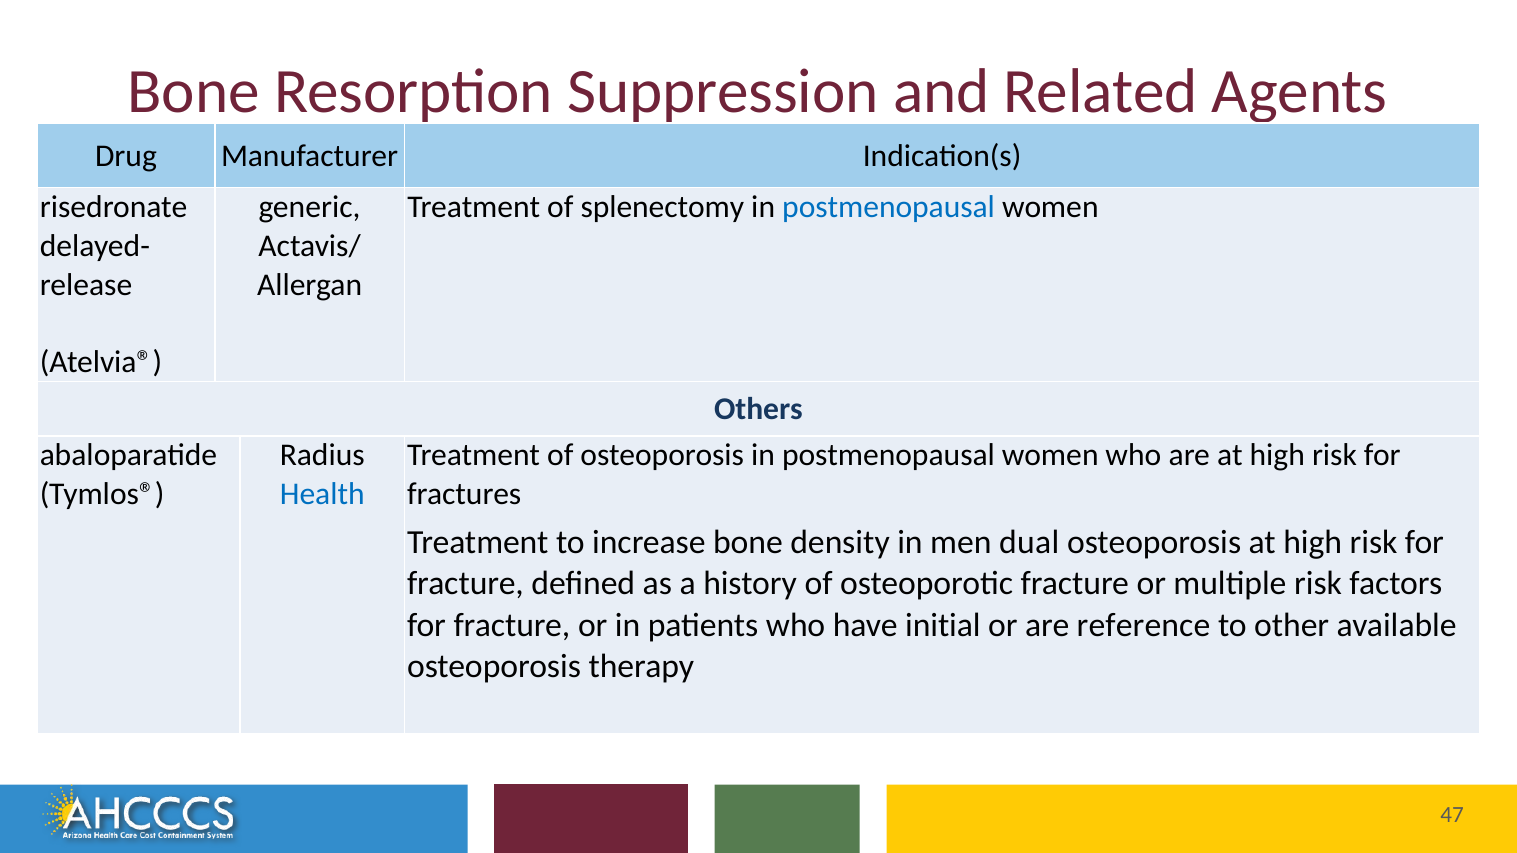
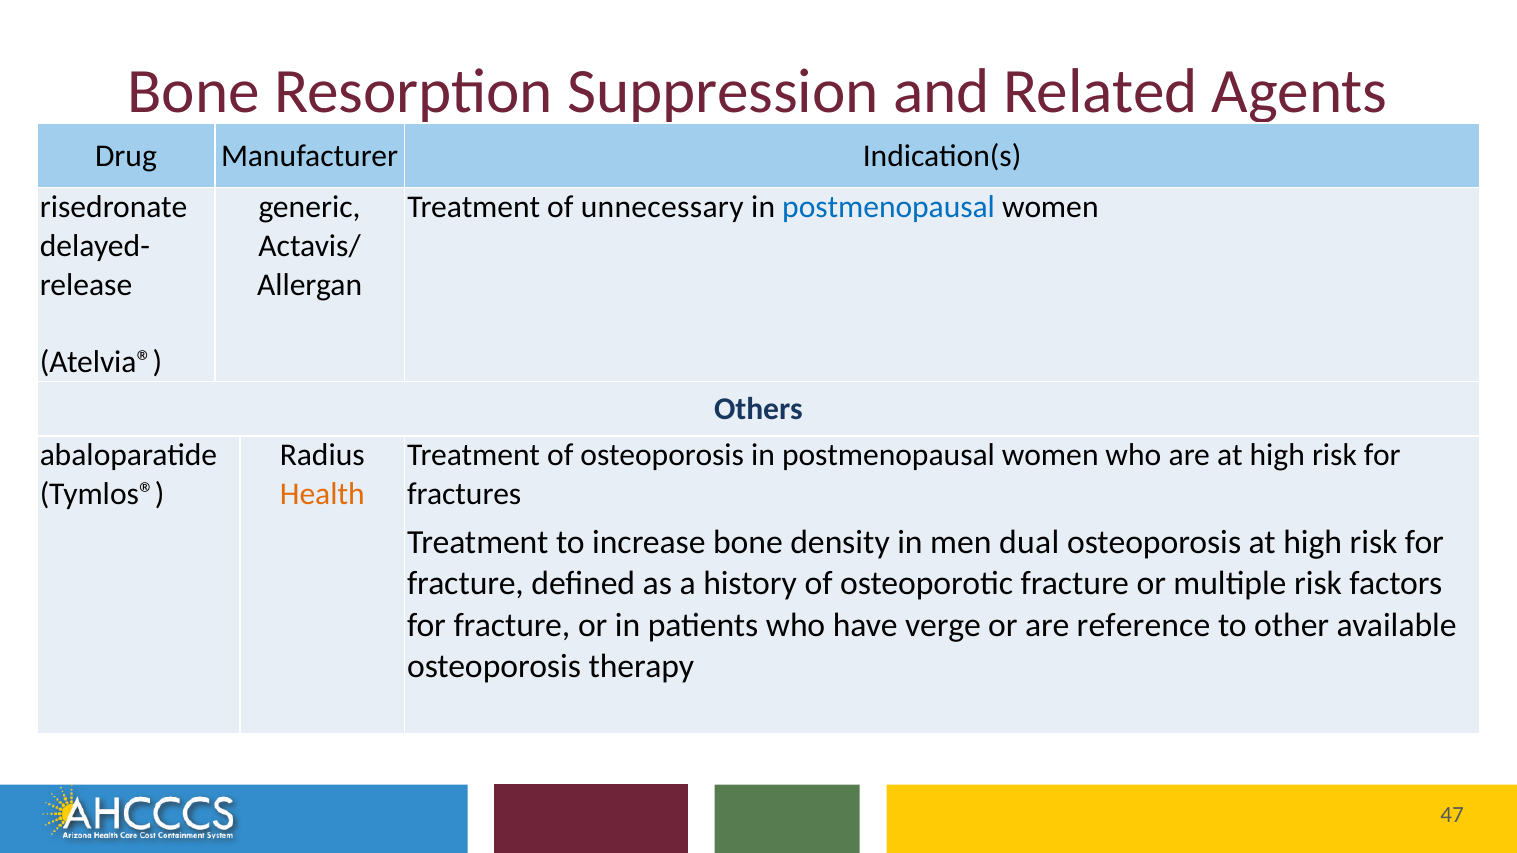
splenectomy: splenectomy -> unnecessary (662, 207)
Health colour: blue -> orange (322, 494)
initial: initial -> verge (943, 625)
